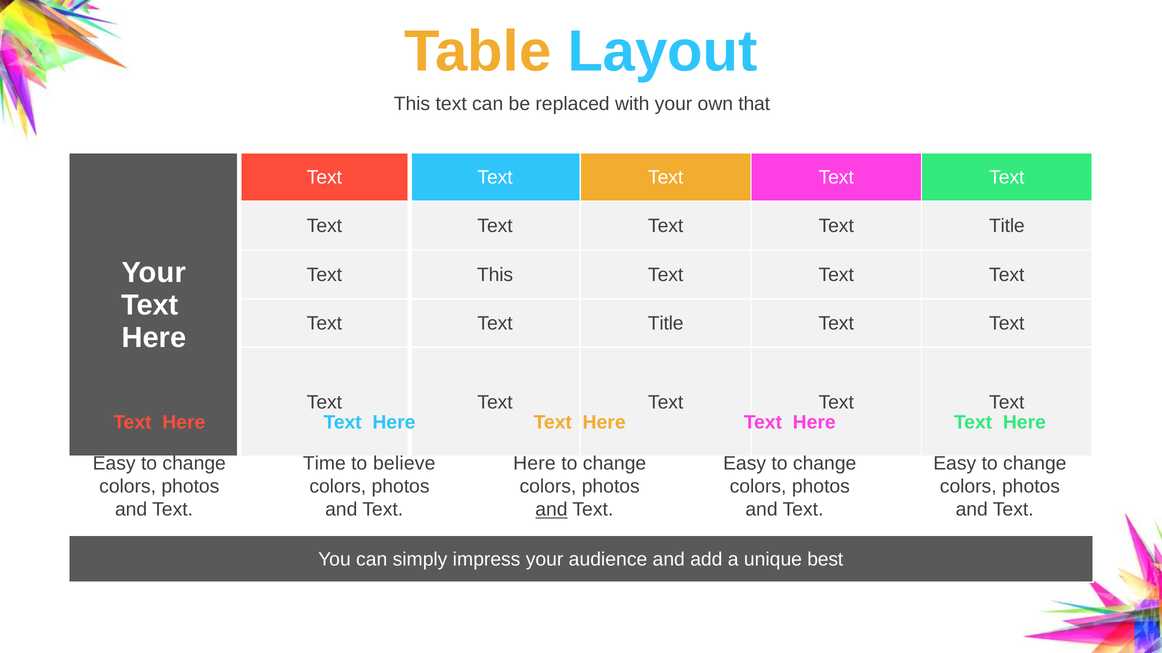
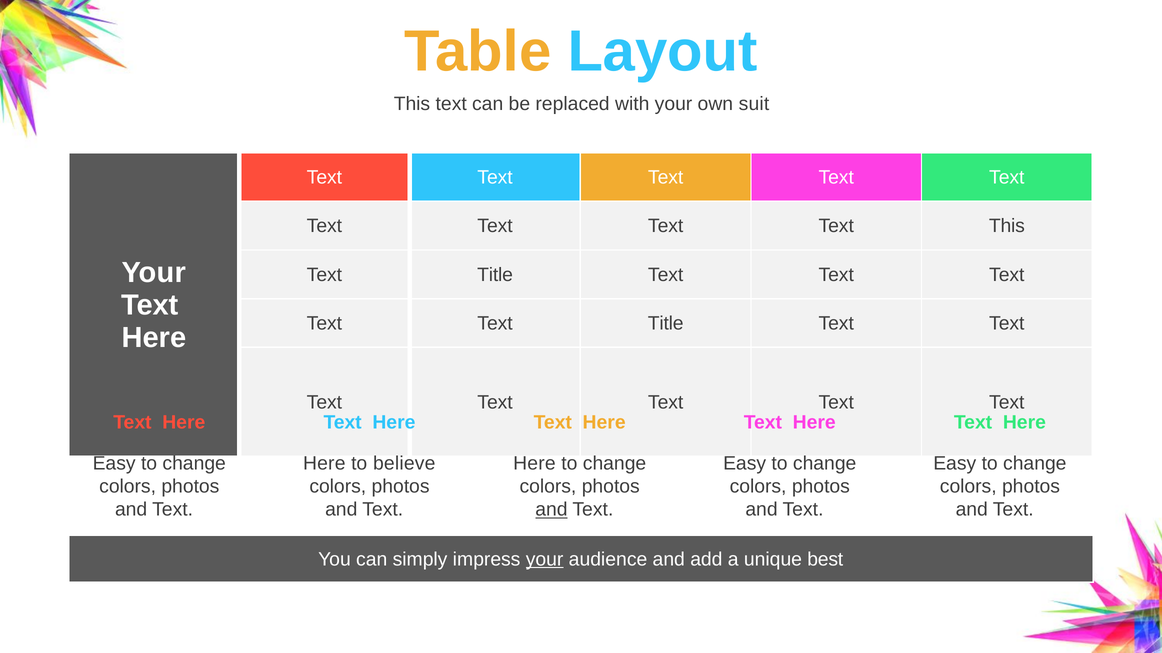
that: that -> suit (754, 104)
Title: Title -> This (1007, 226)
This: This -> Title (495, 275)
Time: Time -> Here (324, 464)
your underline: none -> present (545, 560)
